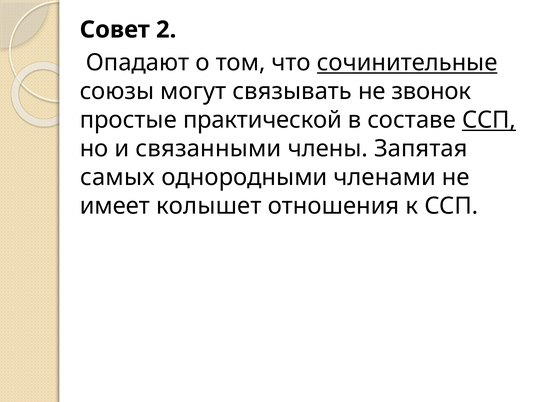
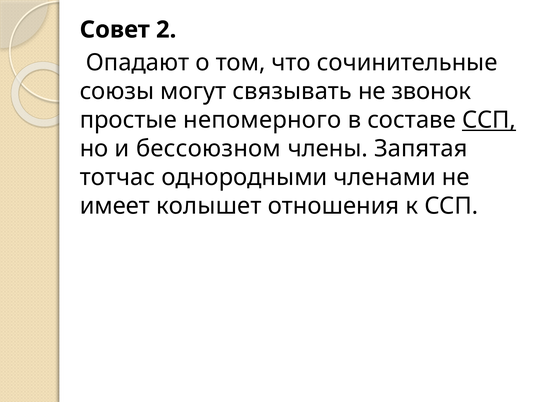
сочинительные underline: present -> none (407, 63)
практической: практической -> непомерного (262, 120)
связанными: связанными -> бессоюзном (208, 149)
самых: самых -> тотчас (118, 177)
